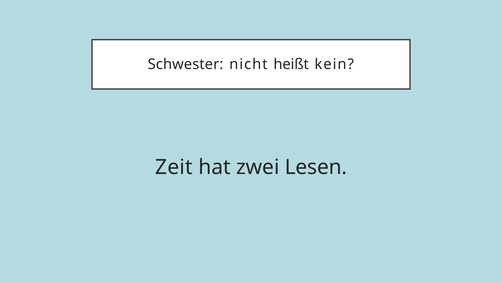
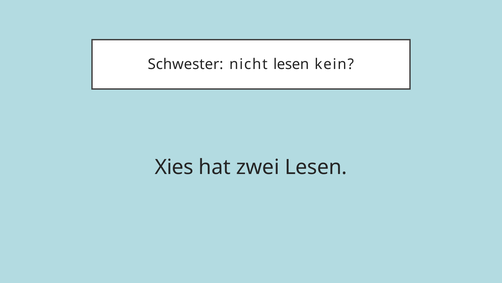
nicht heißt: heißt -> lesen (291, 64)
Zeit: Zeit -> Xies (174, 167)
